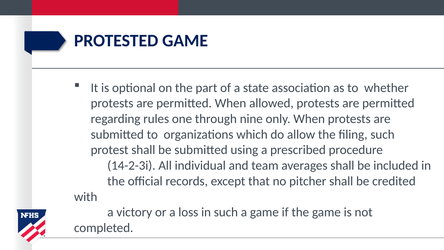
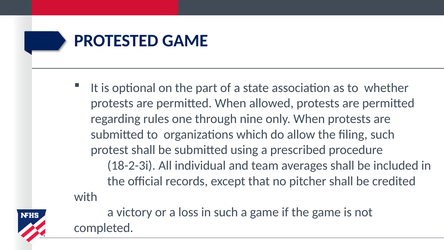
14-2-3i: 14-2-3i -> 18-2-3i (131, 165)
